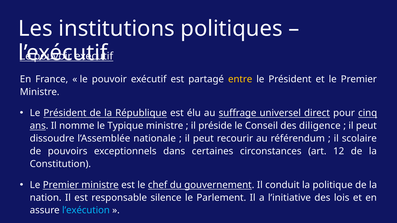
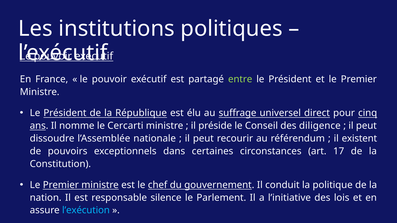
entre colour: yellow -> light green (240, 79)
Typique: Typique -> Cercarti (125, 126)
scolaire: scolaire -> existent (359, 139)
12: 12 -> 17 (339, 151)
